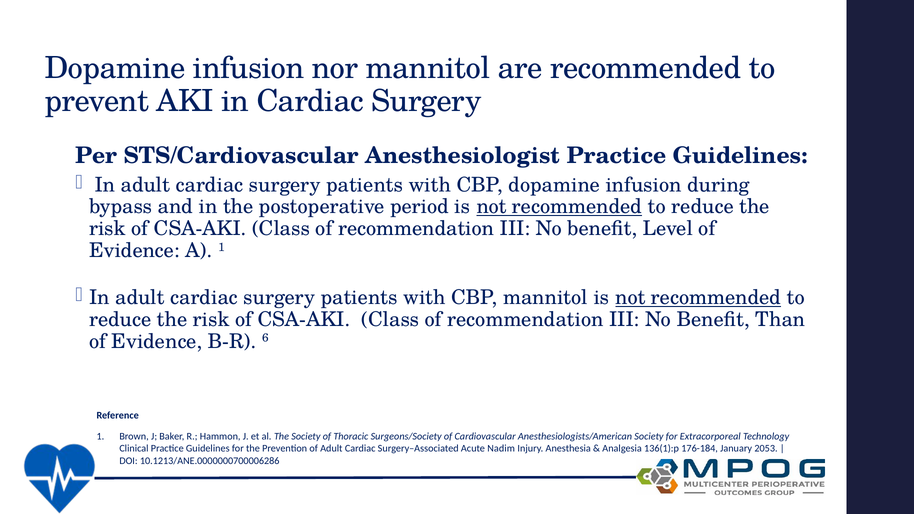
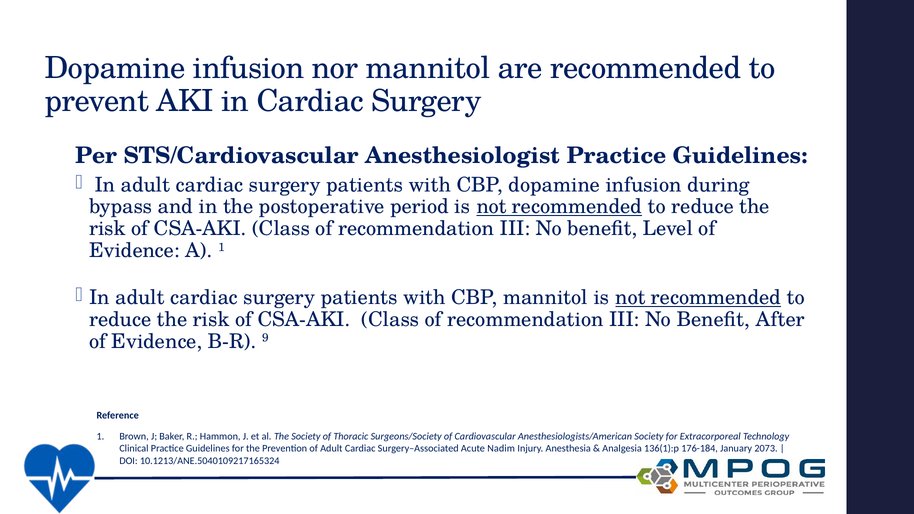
Than: Than -> After (780, 320)
6: 6 -> 9 (265, 338)
2053: 2053 -> 2073 (766, 449)
10.1213/ANE.0000000700006286: 10.1213/ANE.0000000700006286 -> 10.1213/ANE.5040109217165324 (210, 461)
